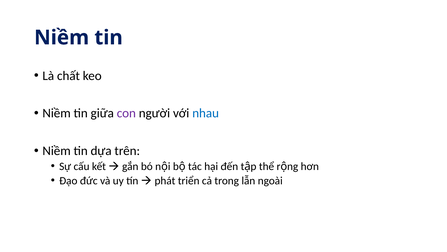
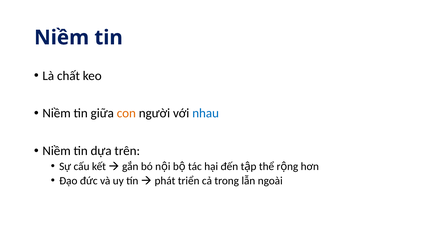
con colour: purple -> orange (126, 113)
